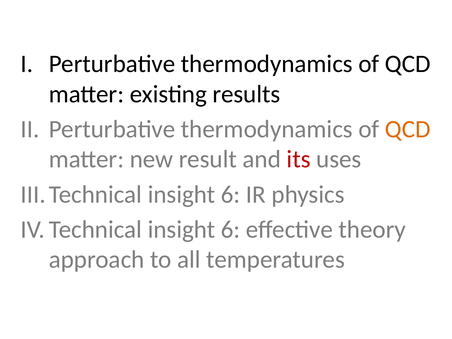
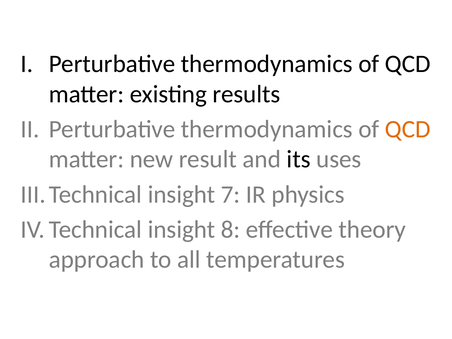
its colour: red -> black (299, 159)
6: 6 -> 7 (231, 194)
6: 6 -> 8 (231, 230)
